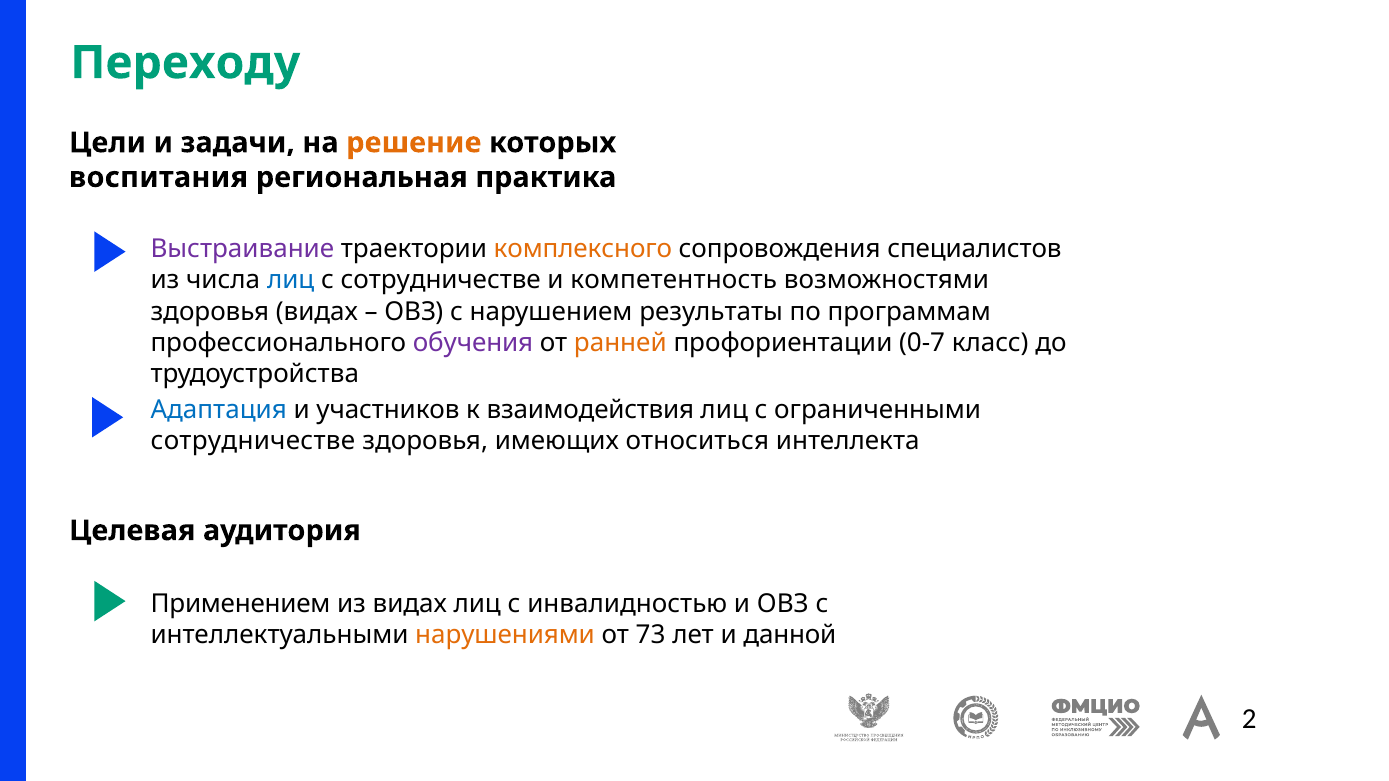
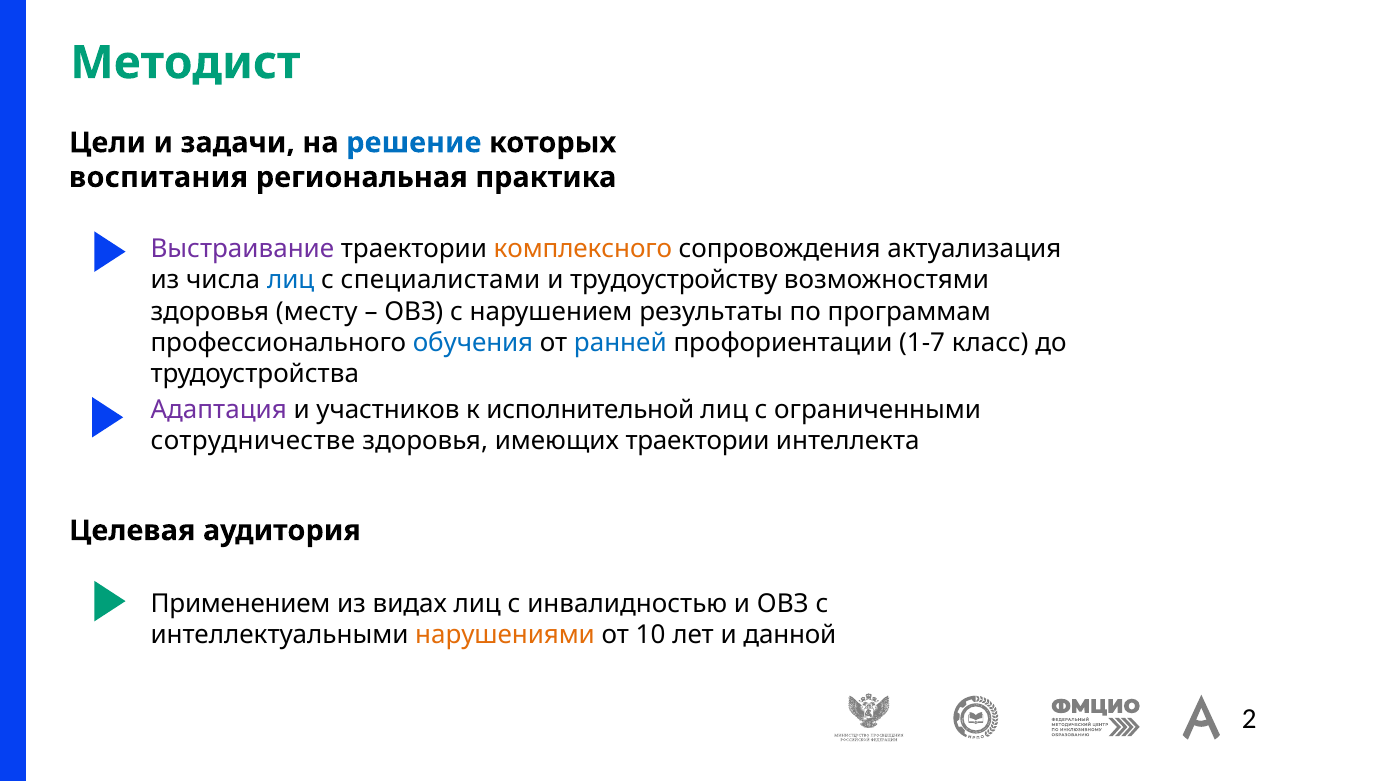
Переходу: Переходу -> Методист (185, 63)
решение colour: orange -> blue (414, 143)
специалистов: специалистов -> актуализация (974, 249)
с сотрудничестве: сотрудничестве -> специалистами (441, 280)
компетентность: компетентность -> трудоустройству (674, 280)
здоровья видах: видах -> месту (317, 312)
обучения colour: purple -> blue (473, 343)
ранней colour: orange -> blue (620, 343)
0-7: 0-7 -> 1-7 (922, 343)
Адаптация colour: blue -> purple (219, 410)
взаимодействия: взаимодействия -> исполнительной (590, 410)
имеющих относиться: относиться -> траектории (698, 441)
73: 73 -> 10 (651, 635)
